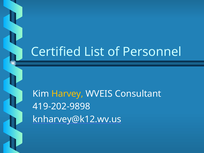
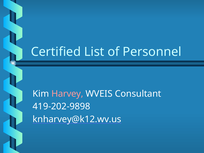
Harvey colour: yellow -> pink (67, 94)
